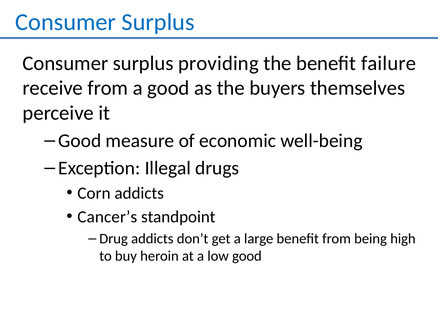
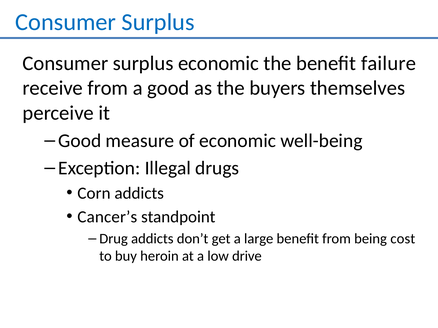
surplus providing: providing -> economic (219, 63)
high: high -> cost (403, 239)
low good: good -> drive (247, 257)
